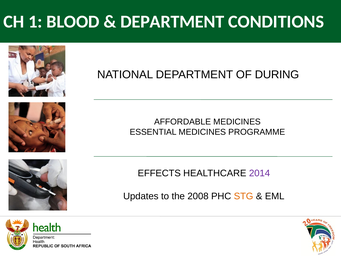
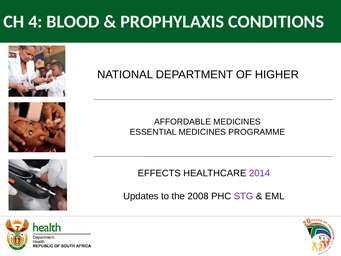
1: 1 -> 4 (35, 22)
DEPARTMENT: DEPARTMENT -> PROPHYLAXIS (172, 22)
DURING: DURING -> HIGHER (277, 75)
STG colour: orange -> purple (244, 196)
